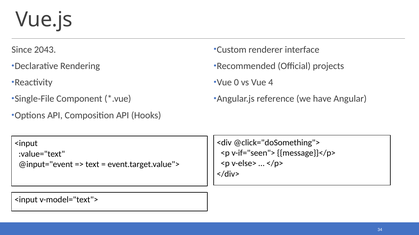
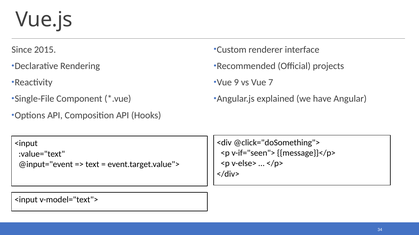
2043: 2043 -> 2015 (45, 50)
0: 0 -> 9 (236, 83)
4: 4 -> 7 (271, 83)
reference: reference -> explained (275, 99)
